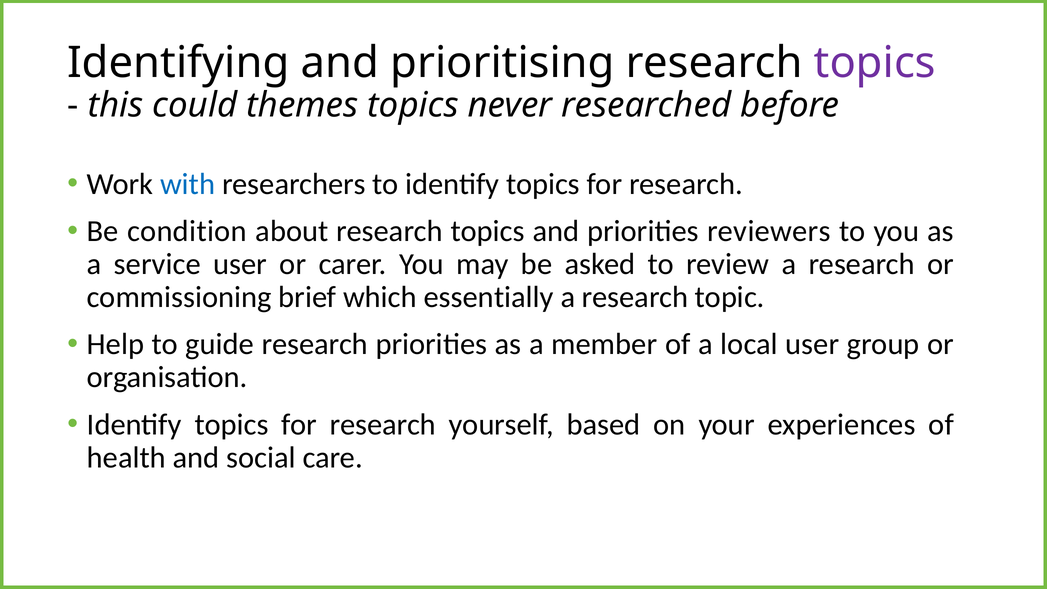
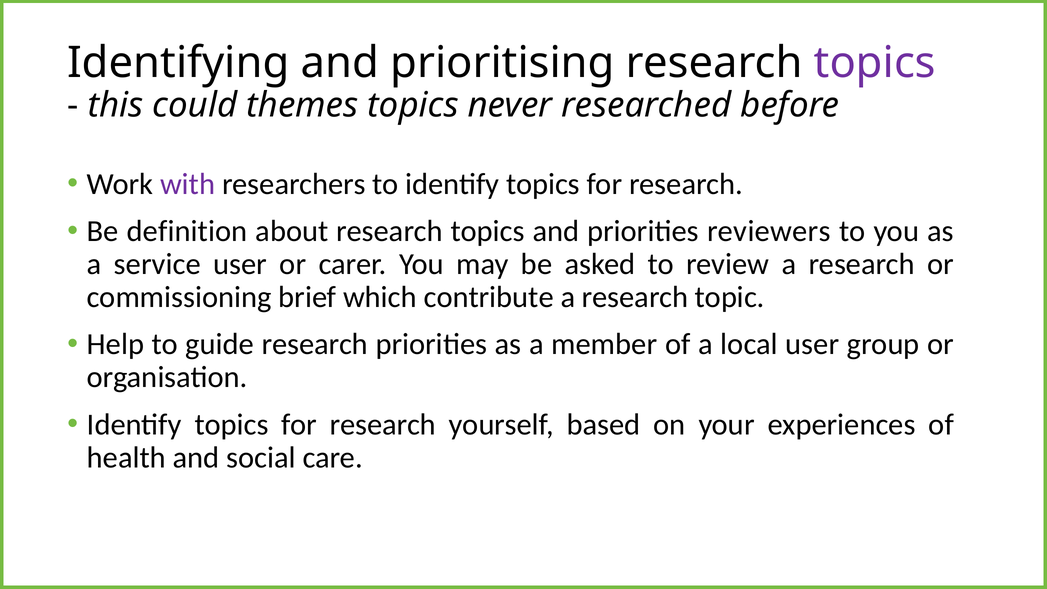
with colour: blue -> purple (188, 184)
condition: condition -> definition (187, 231)
essentially: essentially -> contribute (489, 297)
